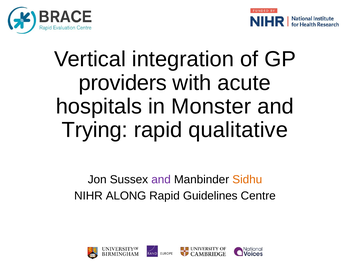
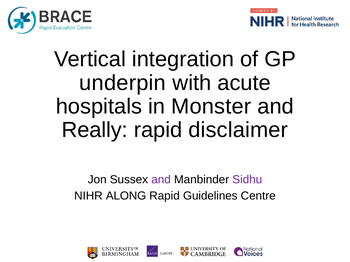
providers: providers -> underpin (123, 83)
Trying: Trying -> Really (95, 130)
qualitative: qualitative -> disclaimer (238, 130)
Sidhu colour: orange -> purple (247, 180)
